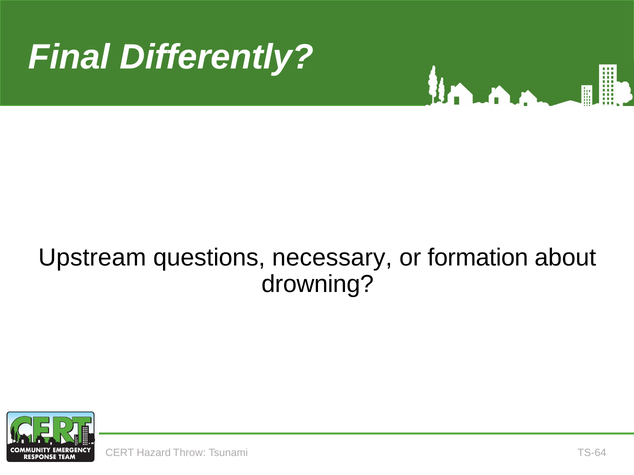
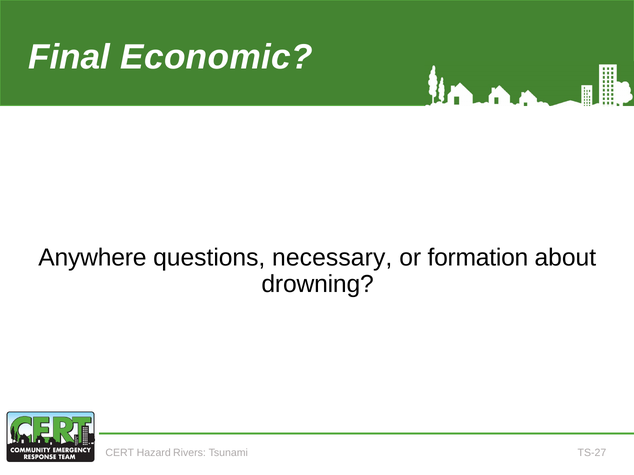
Differently: Differently -> Economic (217, 57)
Upstream: Upstream -> Anywhere (92, 258)
Throw: Throw -> Rivers (190, 453)
TS-64: TS-64 -> TS-27 (592, 453)
